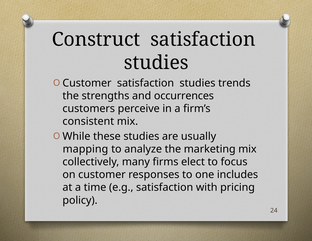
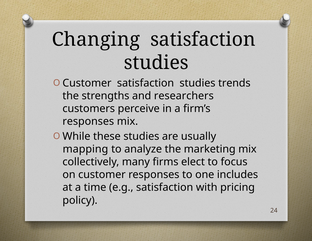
Construct: Construct -> Changing (96, 40)
occurrences: occurrences -> researchers (184, 96)
consistent: consistent -> responses (88, 122)
